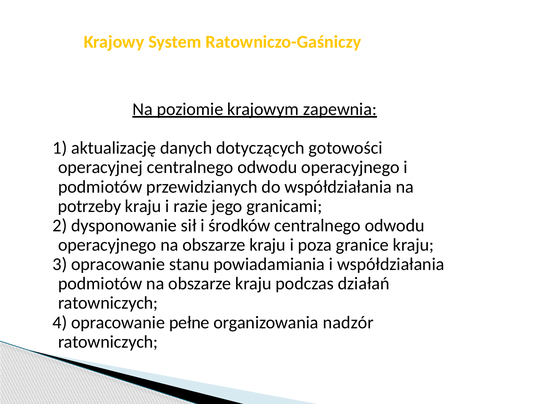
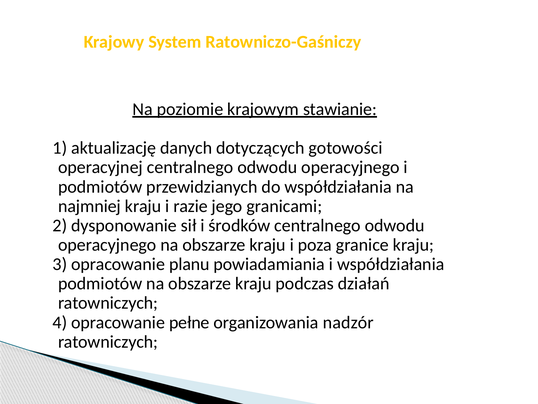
zapewnia: zapewnia -> stawianie (340, 109)
potrzeby: potrzeby -> najmniej (90, 206)
stanu: stanu -> planu (189, 264)
